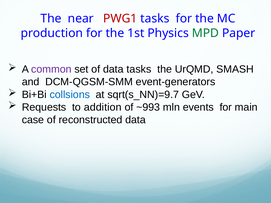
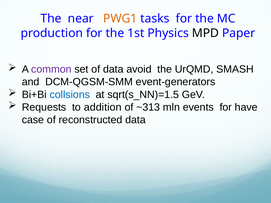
PWG1 colour: red -> orange (120, 19)
MPD colour: green -> black (205, 33)
data tasks: tasks -> avoid (139, 69)
sqrt(s_NN)=9.7: sqrt(s_NN)=9.7 -> sqrt(s_NN)=1.5 (143, 95)
~993: ~993 -> ~313 (148, 107)
main: main -> have (246, 107)
